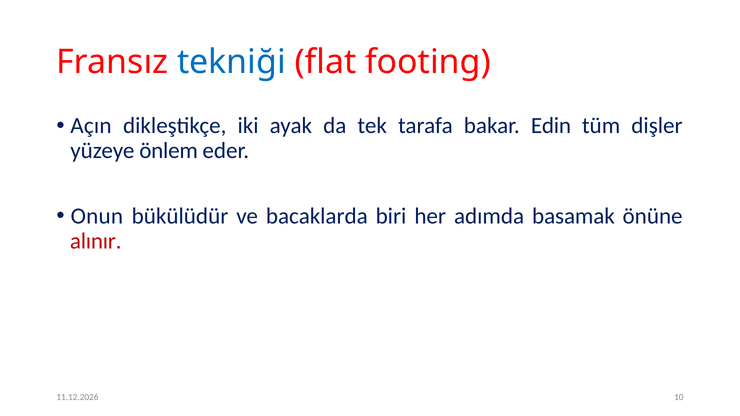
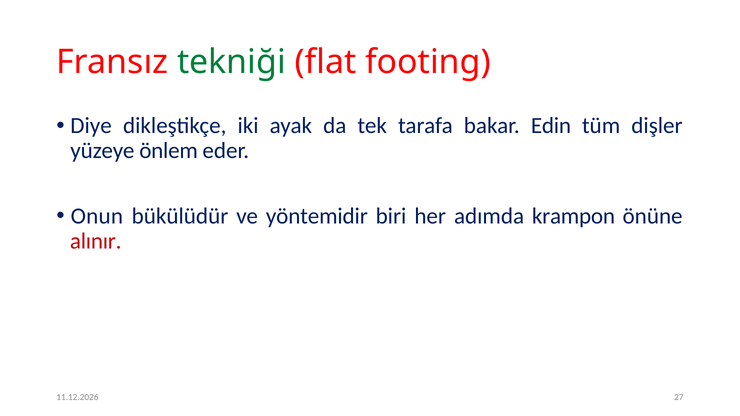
tekniği colour: blue -> green (231, 62)
Açın: Açın -> Diye (91, 126)
bacaklarda: bacaklarda -> yöntemidir (317, 216)
basamak: basamak -> krampon (573, 216)
10: 10 -> 27 (679, 397)
